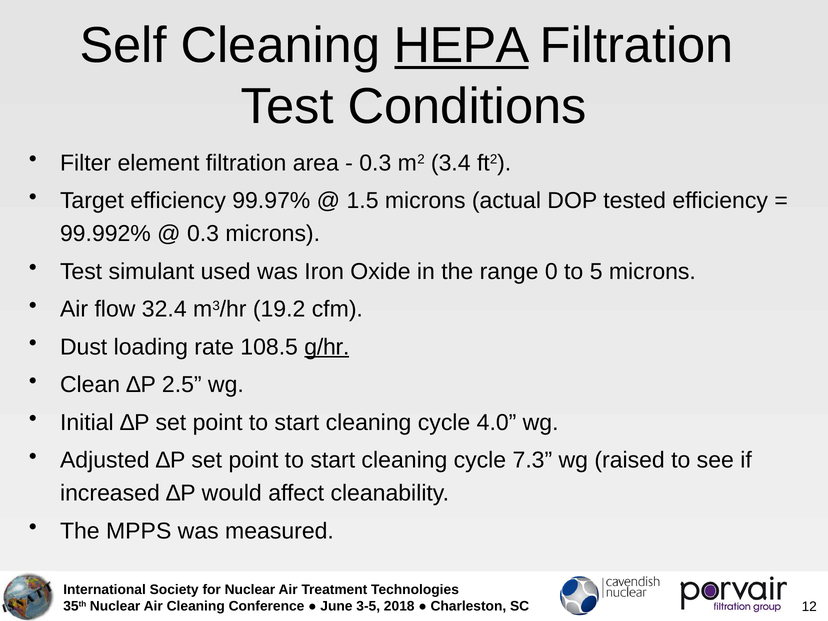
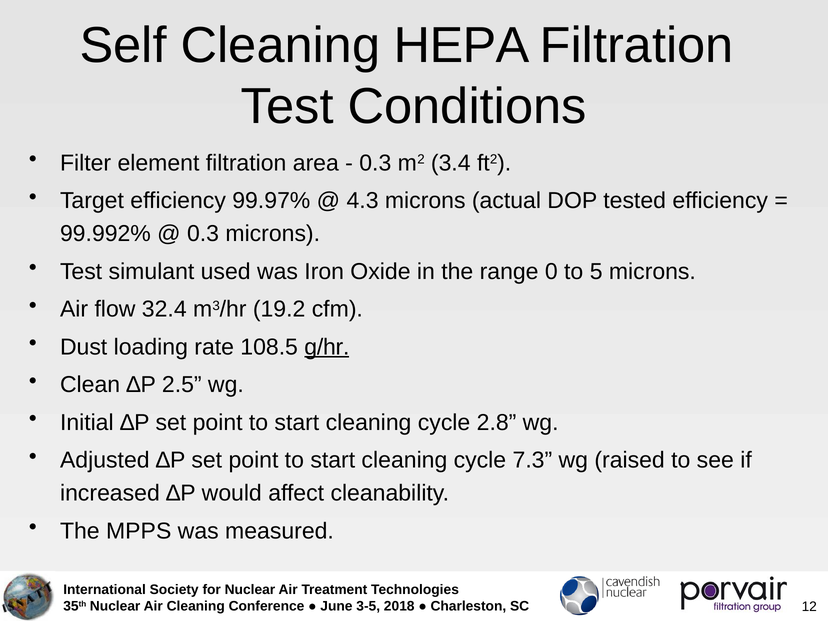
HEPA underline: present -> none (462, 46)
1.5: 1.5 -> 4.3 (363, 201)
4.0: 4.0 -> 2.8 (497, 422)
